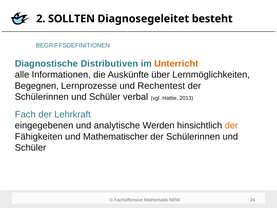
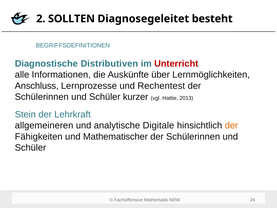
Unterricht colour: orange -> red (176, 64)
Begegnen: Begegnen -> Anschluss (37, 86)
verbal: verbal -> kurzer (136, 97)
Fach: Fach -> Stein (25, 114)
eingegebenen: eingegebenen -> allgemeineren (44, 125)
Werden: Werden -> Digitale (158, 125)
